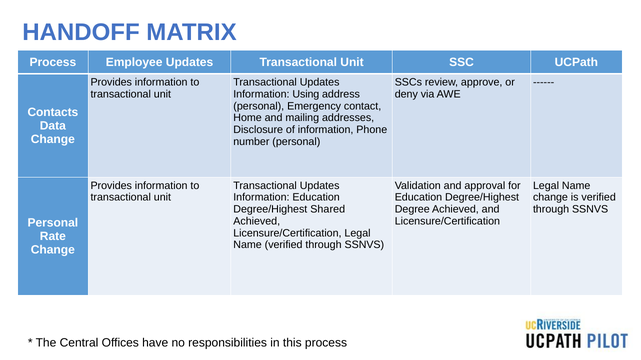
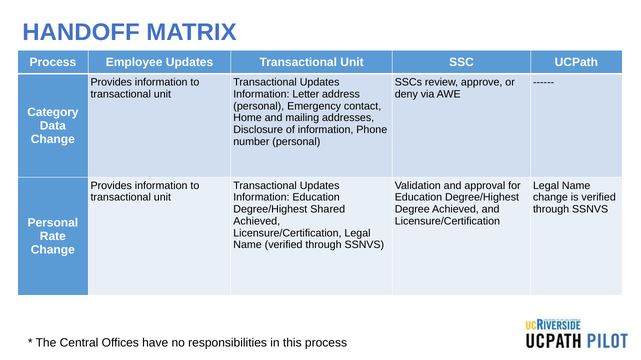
Using: Using -> Letter (306, 94)
Contacts: Contacts -> Category (53, 112)
